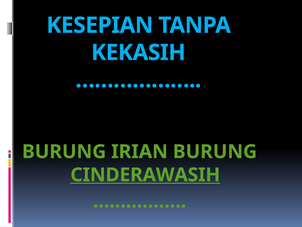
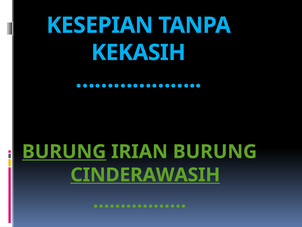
BURUNG underline: none -> present (64, 151)
